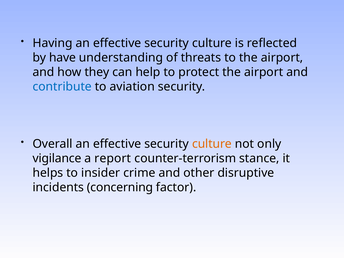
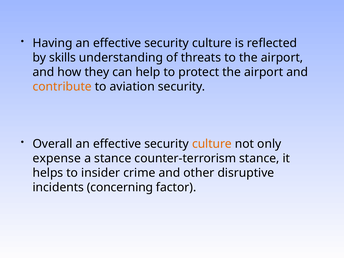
have: have -> skills (63, 58)
contribute colour: blue -> orange (62, 87)
vigilance: vigilance -> expense (57, 158)
a report: report -> stance (113, 158)
